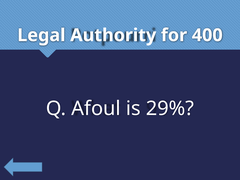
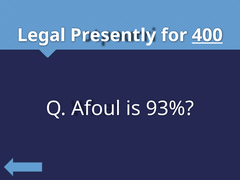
Authority: Authority -> Presently (113, 35)
400 underline: none -> present (207, 35)
29%: 29% -> 93% (170, 108)
